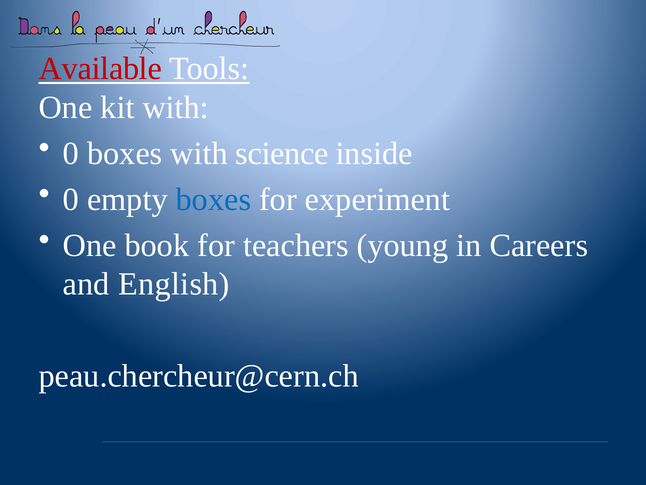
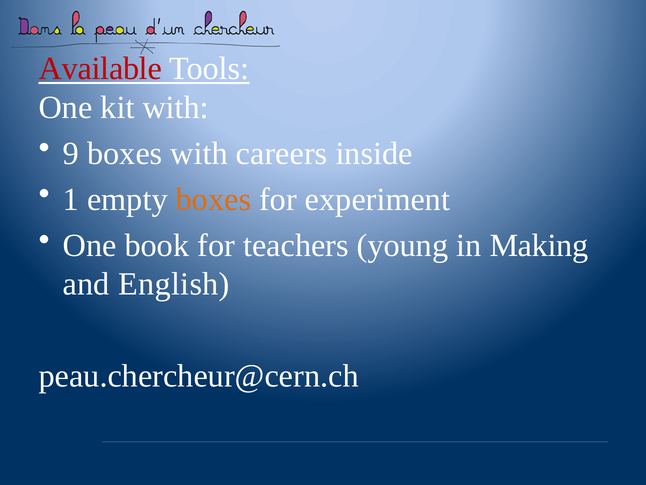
0: 0 -> 9 (71, 153)
science: science -> careers (282, 153)
0: 0 -> 1 (71, 199)
boxes colour: blue -> orange (213, 199)
Careers: Careers -> Making (539, 245)
